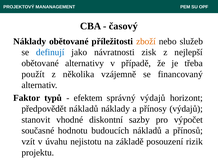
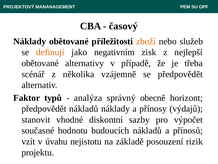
definují colour: blue -> orange (50, 52)
návratnosti: návratnosti -> negativním (114, 52)
použít: použít -> scénář (33, 74)
se financovaný: financovaný -> předpovědět (180, 74)
efektem: efektem -> analýza (88, 98)
správný výdajů: výdajů -> obecně (153, 98)
